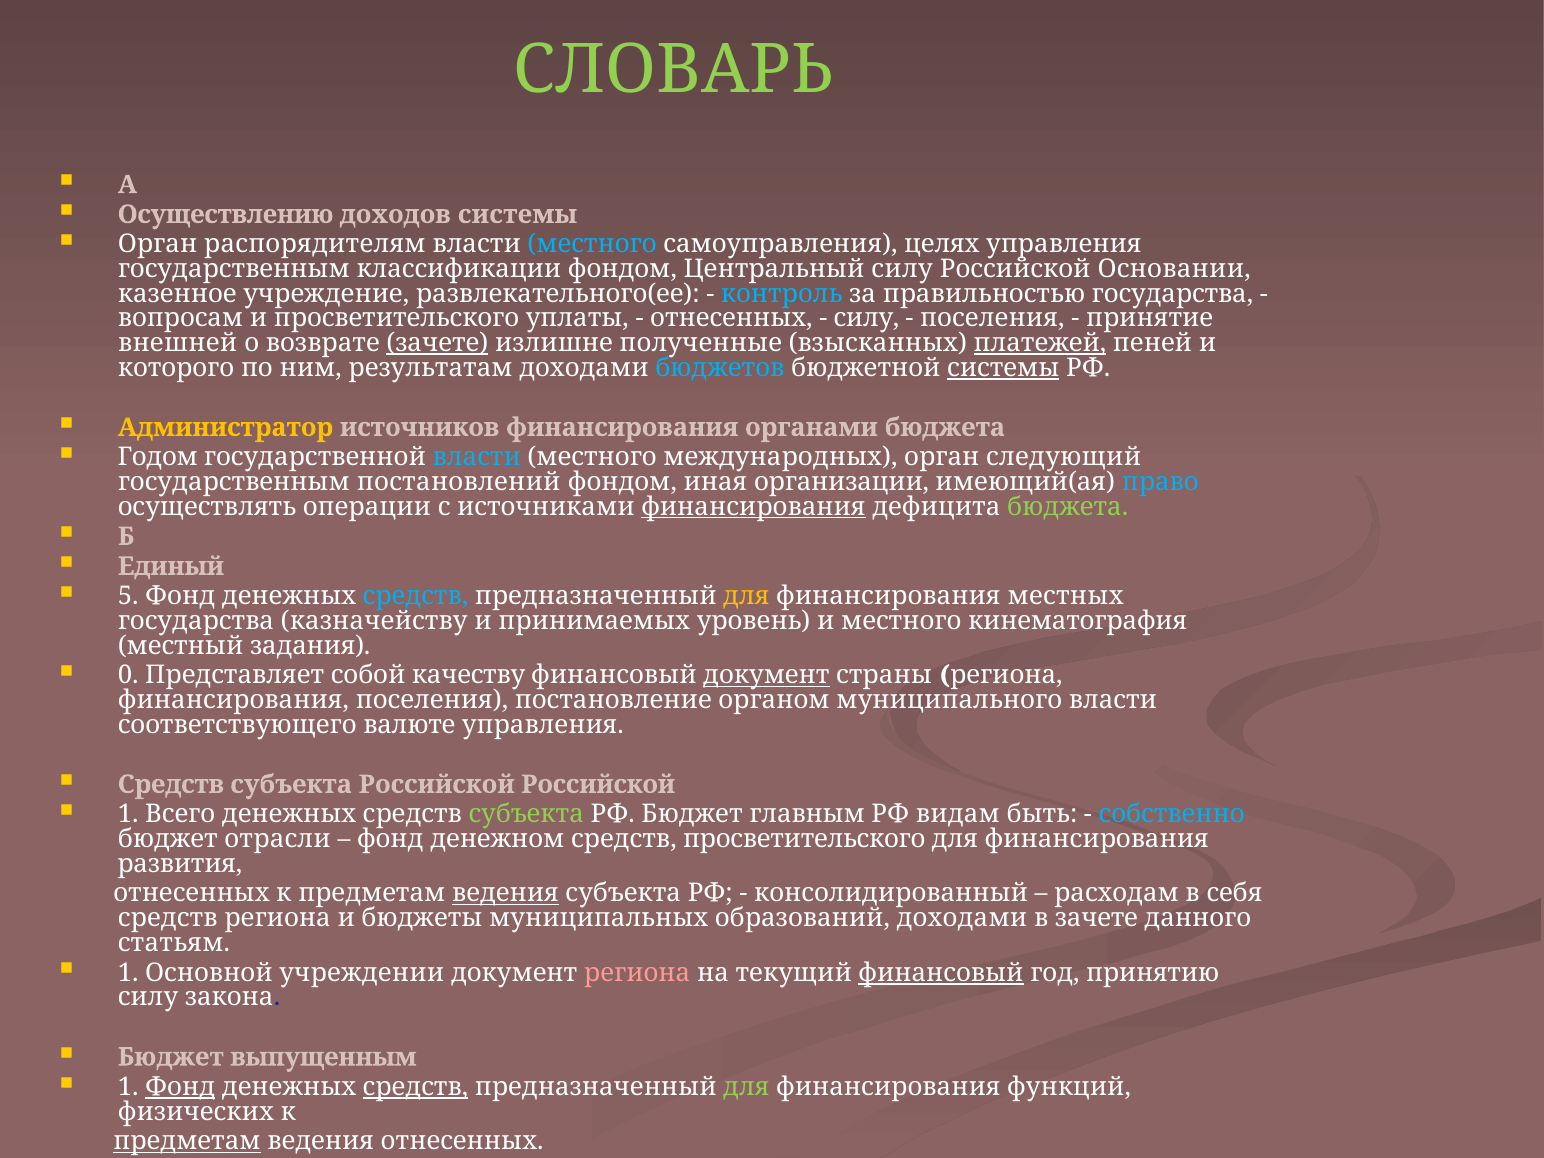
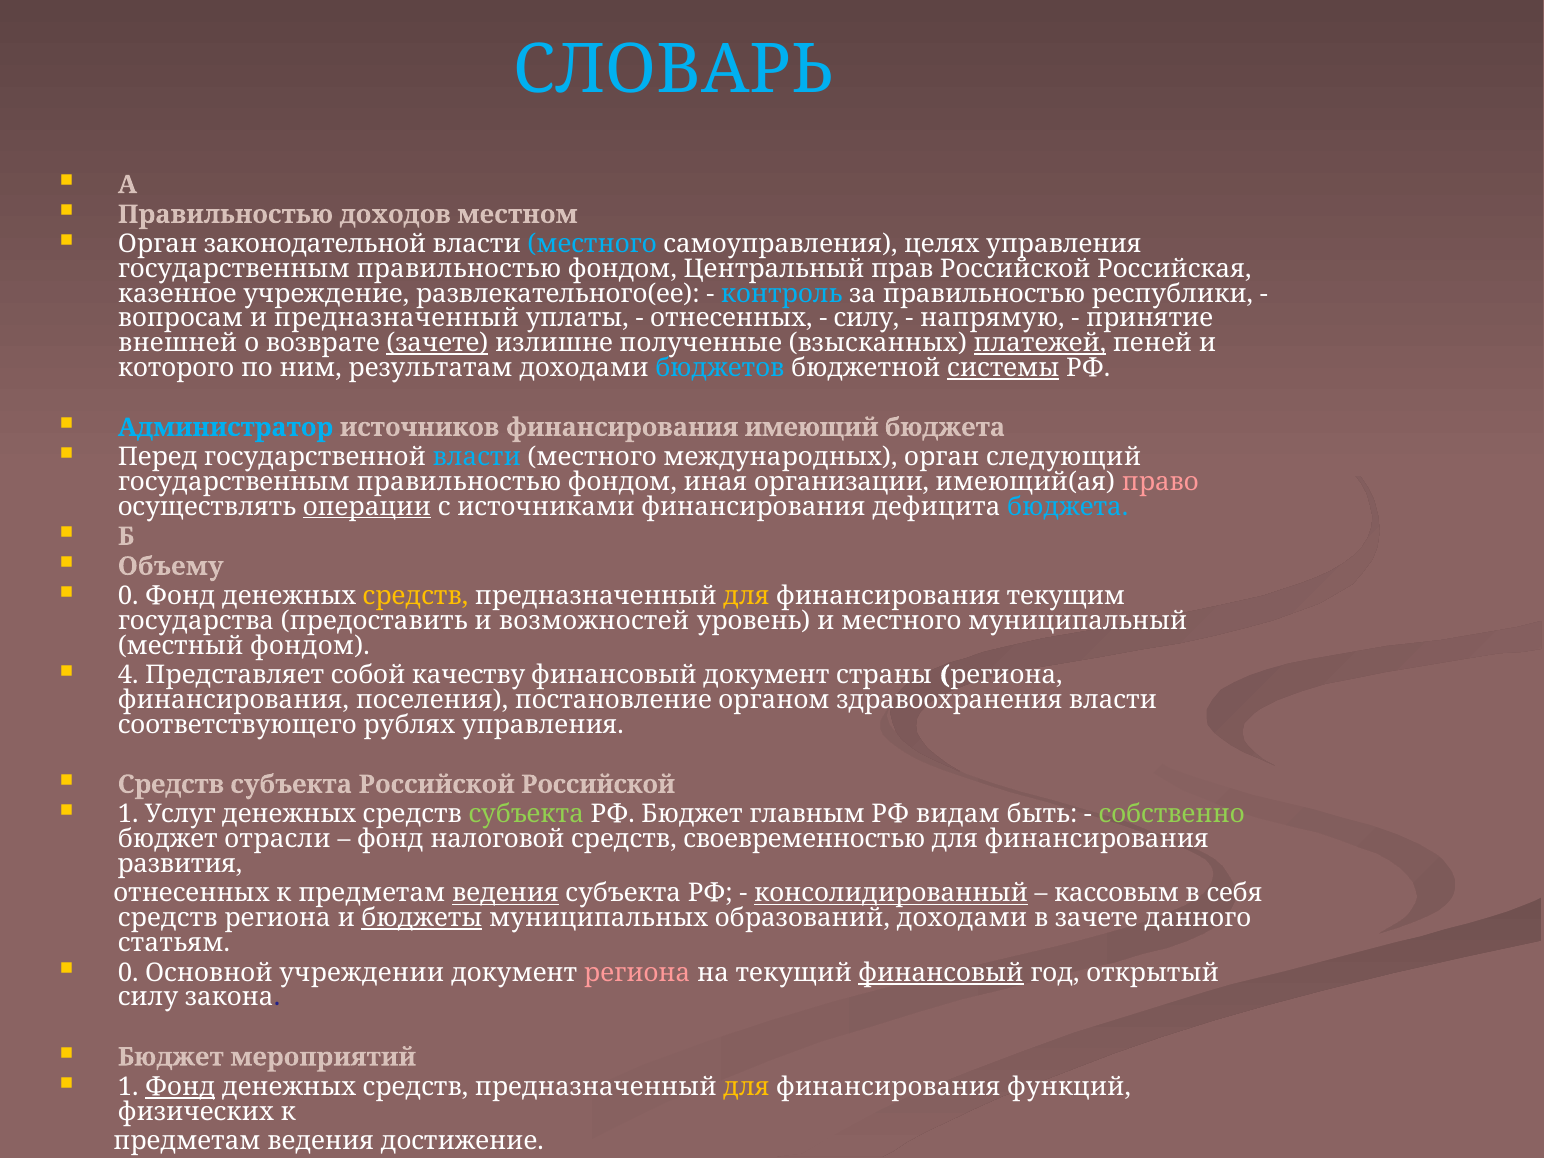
СЛОВАРЬ colour: light green -> light blue (673, 70)
Осуществлению: Осуществлению -> Правильностью (225, 214)
доходов системы: системы -> местном (518, 214)
распорядителям: распорядителям -> законодательной (315, 244)
классификации: классификации -> правильностью (459, 269)
Центральный силу: силу -> прав (902, 269)
Основании: Основании -> Российская (1174, 269)
правильностью государства: государства -> республики (1172, 294)
и просветительского: просветительского -> предназначенный (396, 318)
поселения: поселения -> напрямую (992, 318)
Администратор colour: yellow -> light blue (225, 427)
финансирования органами: органами -> имеющий (812, 427)
Годом: Годом -> Перед (158, 457)
постановлений: постановлений -> правильностью (459, 482)
право colour: light blue -> pink (1160, 482)
операции underline: none -> present (367, 507)
финансирования underline: present -> none (753, 507)
бюджета colour: light green -> light blue (1068, 507)
Единый: Единый -> Объему (171, 566)
5: 5 -> 0 (128, 596)
средств colour: light blue -> yellow (415, 596)
местных: местных -> текущим (1066, 596)
казначейству: казначейству -> предоставить (374, 621)
принимаемых: принимаемых -> возможностей (594, 621)
кинематография: кинематография -> муниципальный (1078, 621)
местный задания: задания -> фондом (310, 646)
0: 0 -> 4 (128, 675)
документ underline: present -> none (766, 675)
муниципального: муниципального -> здравоохранения (949, 700)
валюте: валюте -> рублях (409, 725)
Всего: Всего -> Услуг (180, 814)
собственно colour: light blue -> light green (1172, 814)
денежном: денежном -> налоговой (497, 839)
средств просветительского: просветительского -> своевременностью (804, 839)
консолидированный underline: none -> present (891, 893)
расходам: расходам -> кассовым (1117, 893)
бюджеты underline: none -> present (422, 918)
1: 1 -> 0 (128, 973)
принятию: принятию -> открытый (1153, 973)
выпущенным: выпущенным -> мероприятий (323, 1057)
средств underline: present -> none (415, 1087)
для colour: light green -> yellow (746, 1087)
предметам underline: present -> none (187, 1141)
ведения отнесенных: отнесенных -> достижение (462, 1141)
